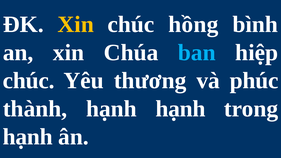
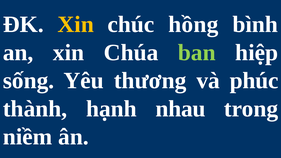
ban colour: light blue -> light green (197, 53)
chúc: chúc -> sống (29, 81)
hạnh hạnh: hạnh -> nhau (180, 109)
hạnh: hạnh -> niềm (28, 137)
